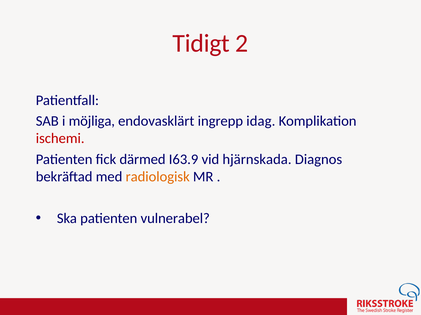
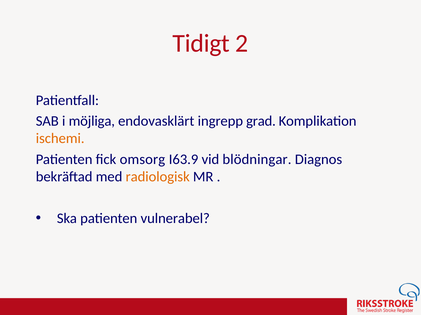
idag: idag -> grad (261, 121)
ischemi colour: red -> orange (60, 139)
därmed: därmed -> omsorg (142, 160)
hjärnskada: hjärnskada -> blödningar (257, 160)
